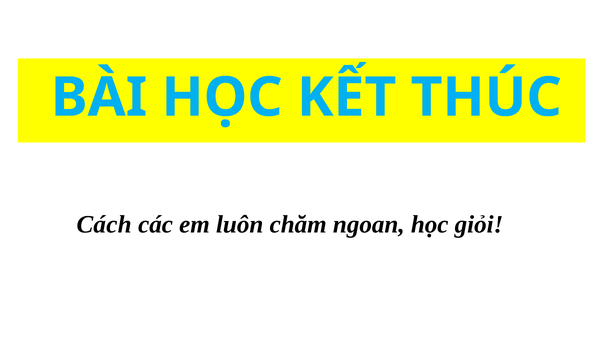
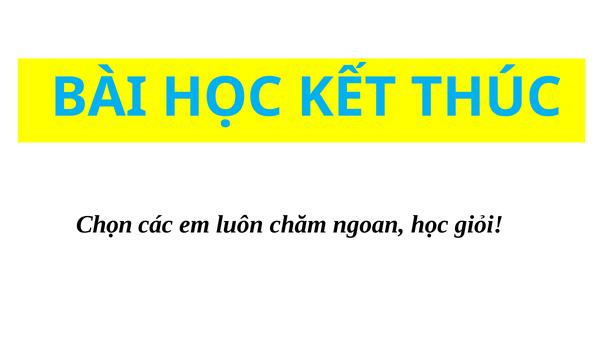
Cách: Cách -> Chọn (104, 225)
